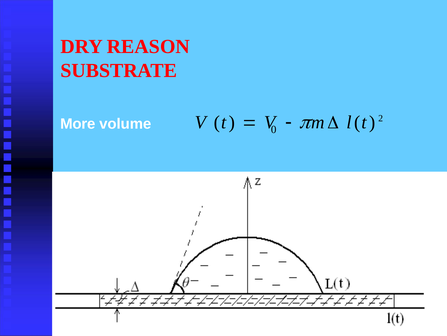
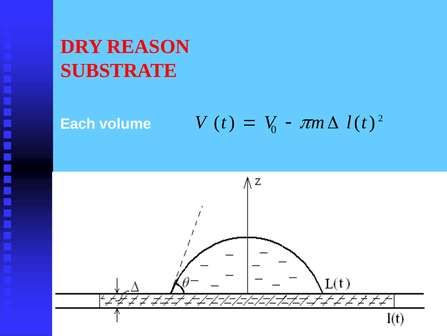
More: More -> Each (78, 124)
